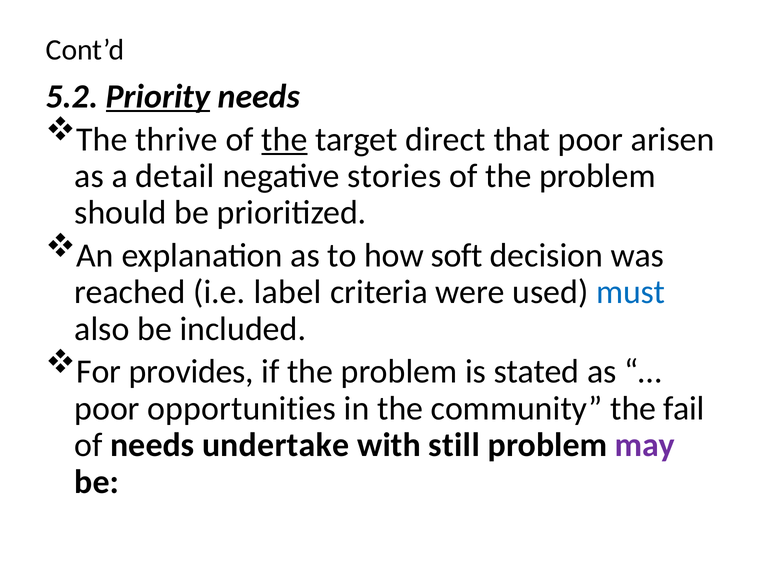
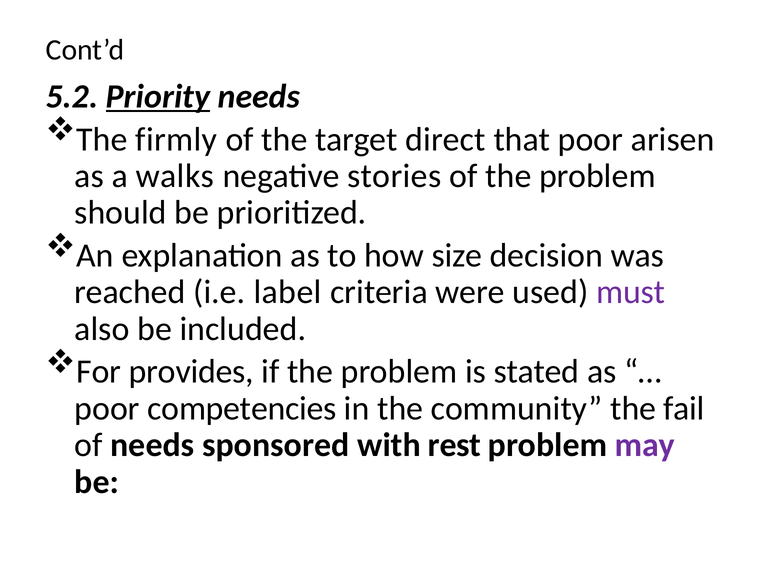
thrive: thrive -> firmly (176, 139)
the underline: present -> none (285, 139)
detail: detail -> walks (175, 176)
soft: soft -> size (457, 255)
must colour: blue -> purple (631, 292)
opportunities: opportunities -> competencies (242, 408)
undertake: undertake -> sponsored (276, 445)
still: still -> rest (455, 445)
